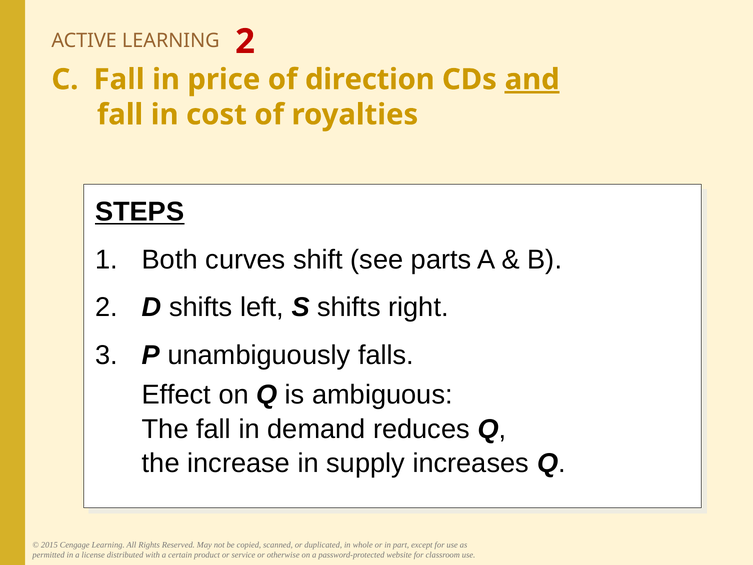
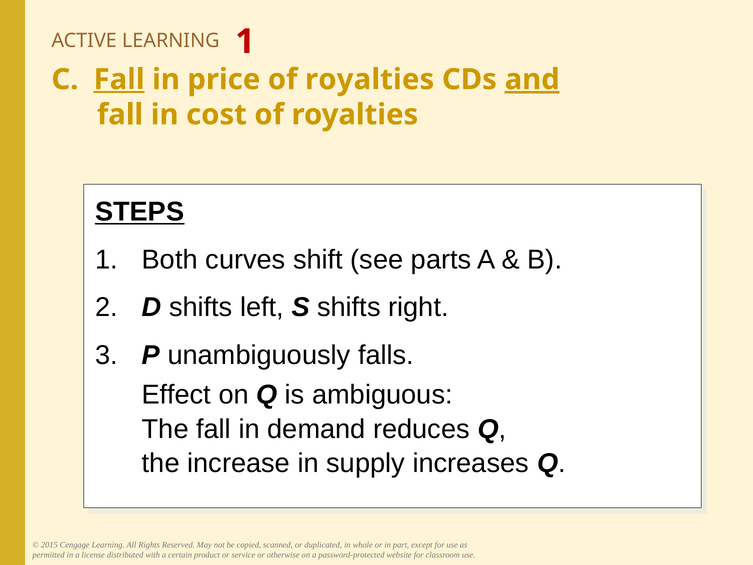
LEARNING 2: 2 -> 1 (245, 42)
Fall underline: none -> present (119, 79)
price of direction: direction -> royalties (370, 79)
